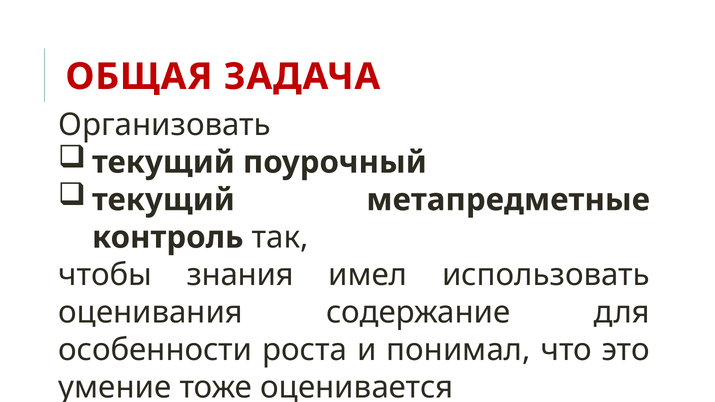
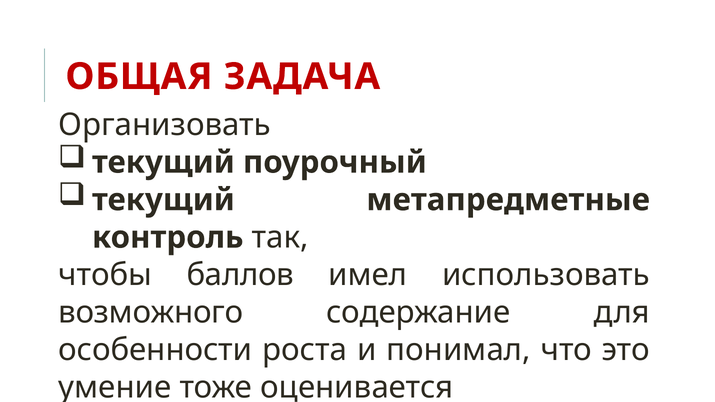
знания: знания -> баллов (240, 275)
оценивания: оценивания -> возможного (151, 313)
